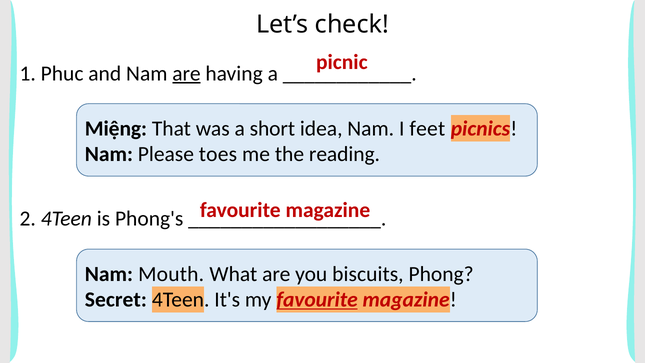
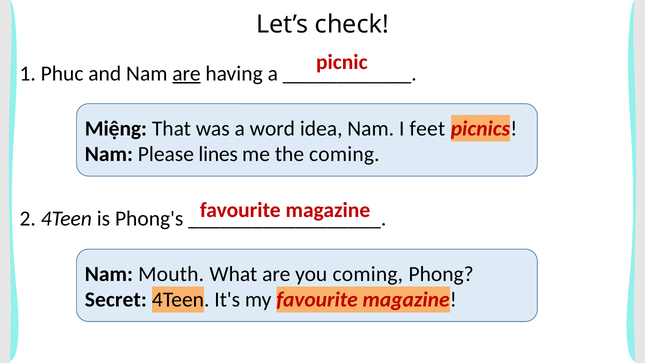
short: short -> word (272, 128)
toes: toes -> lines (218, 154)
the reading: reading -> coming (344, 154)
you biscuits: biscuits -> coming (368, 274)
favourite underline: present -> none (317, 300)
